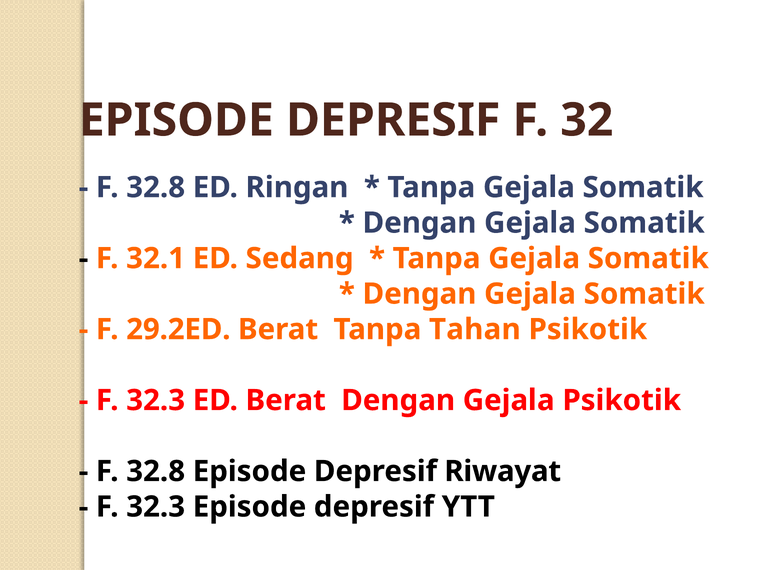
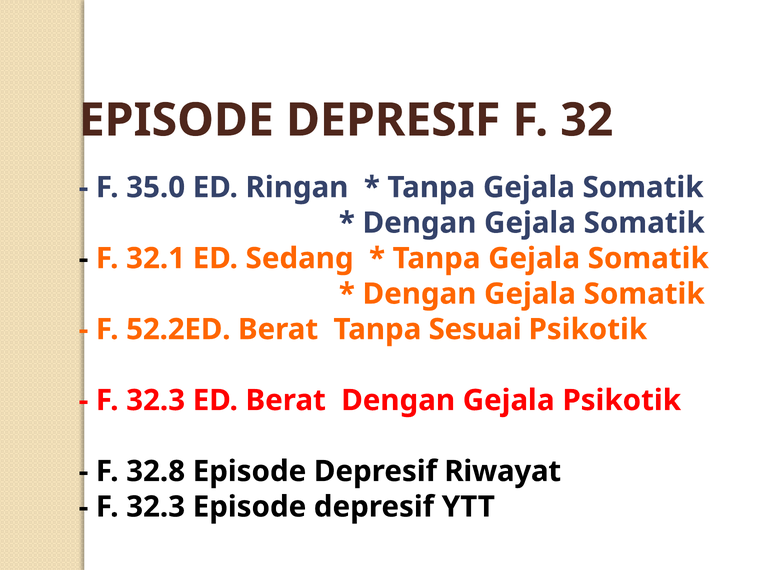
32.8: 32.8 -> 35.0 (156, 187)
29.2ED: 29.2ED -> 52.2ED (178, 329)
Tahan: Tahan -> Sesuai (475, 329)
